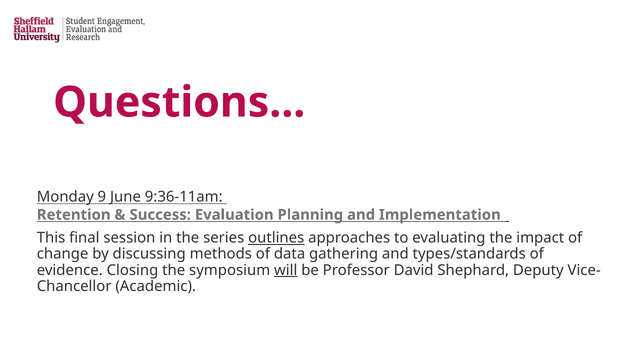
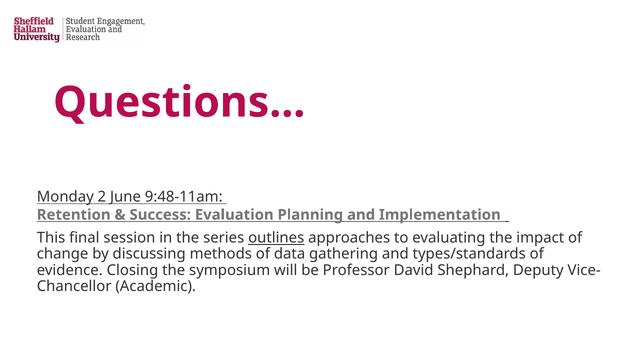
9: 9 -> 2 (102, 197)
9:36-11am: 9:36-11am -> 9:48-11am (184, 197)
will underline: present -> none (286, 270)
